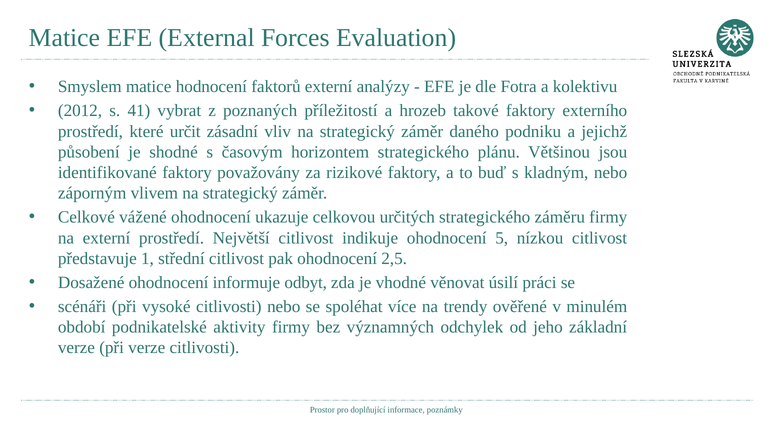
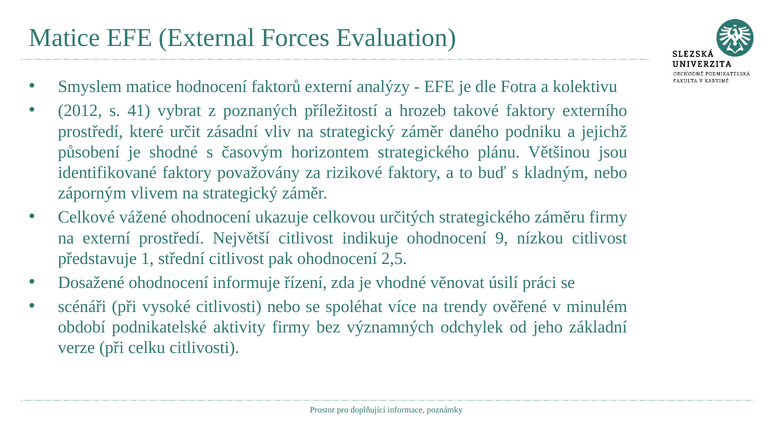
5: 5 -> 9 (502, 238)
odbyt: odbyt -> řízení (306, 282)
při verze: verze -> celku (147, 348)
